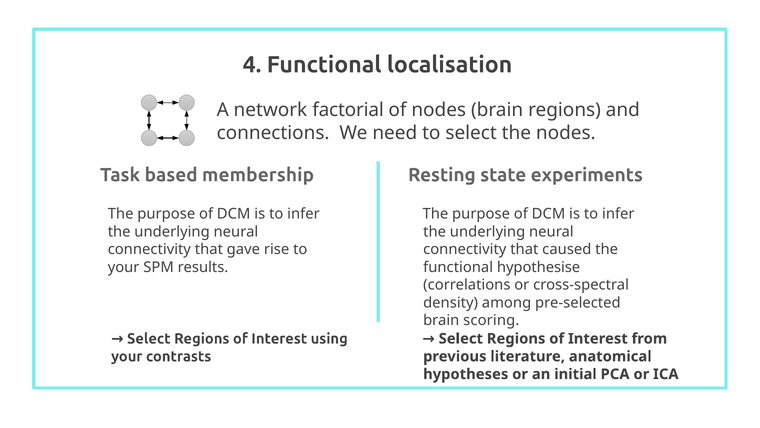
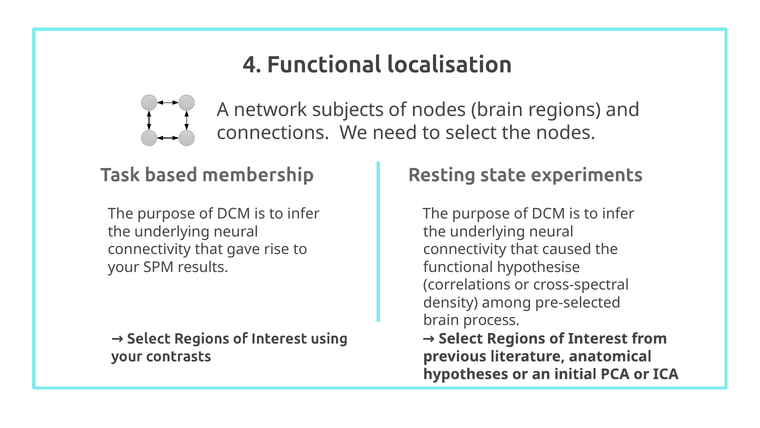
factorial: factorial -> subjects (348, 110)
scoring: scoring -> process (491, 320)
